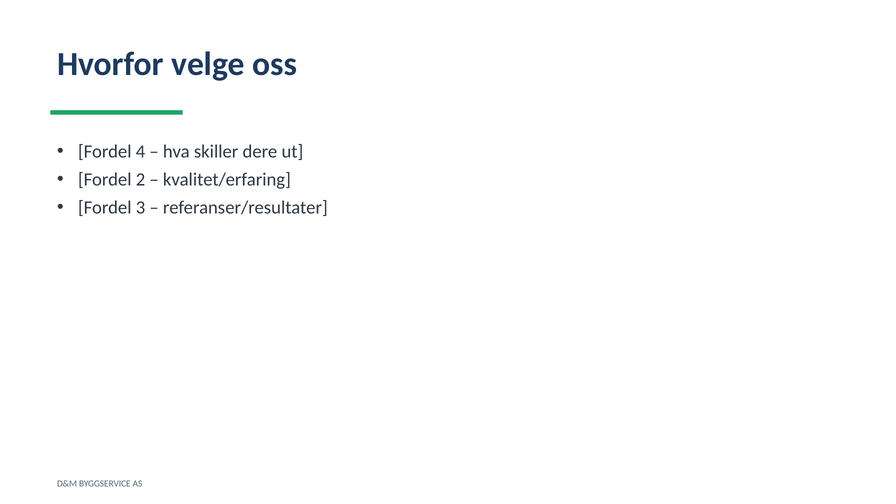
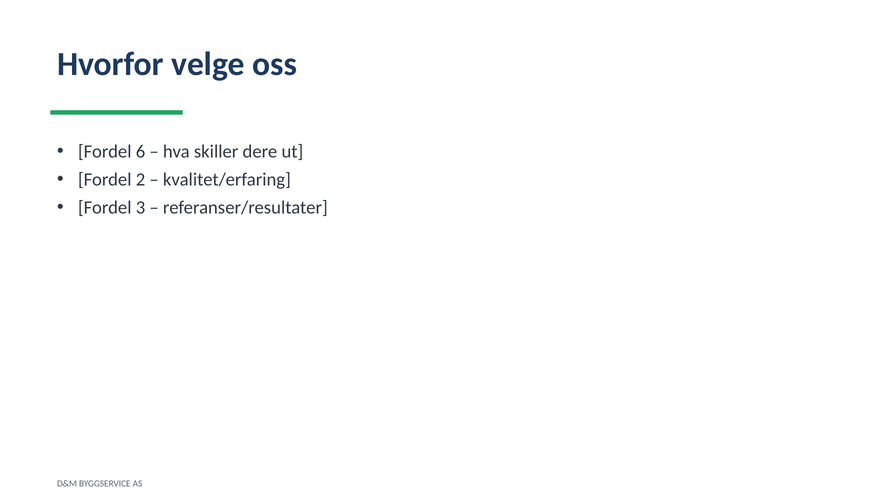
4: 4 -> 6 (141, 152)
